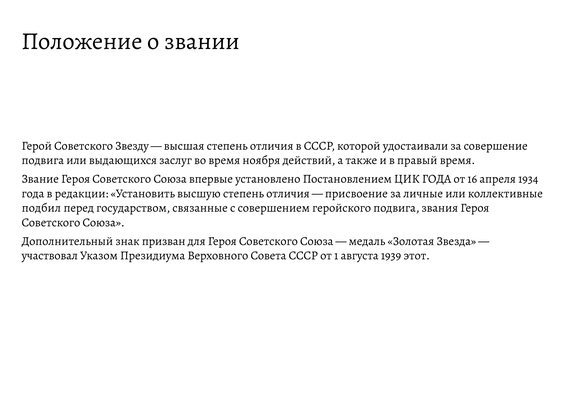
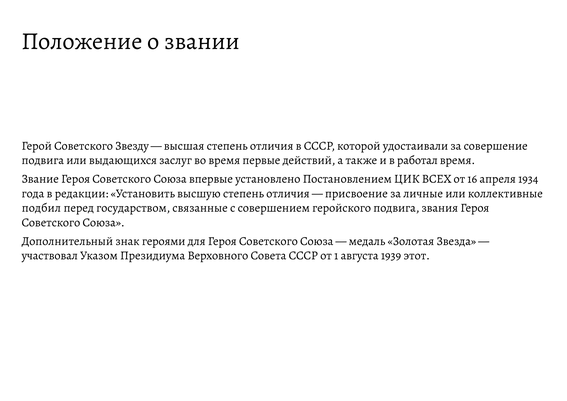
ноября: ноября -> первые (261, 160)
правый: правый -> работал (417, 160)
ЦИК ГОДА: ГОДА -> ВСЕХ (437, 179)
призван: призван -> героями (164, 241)
